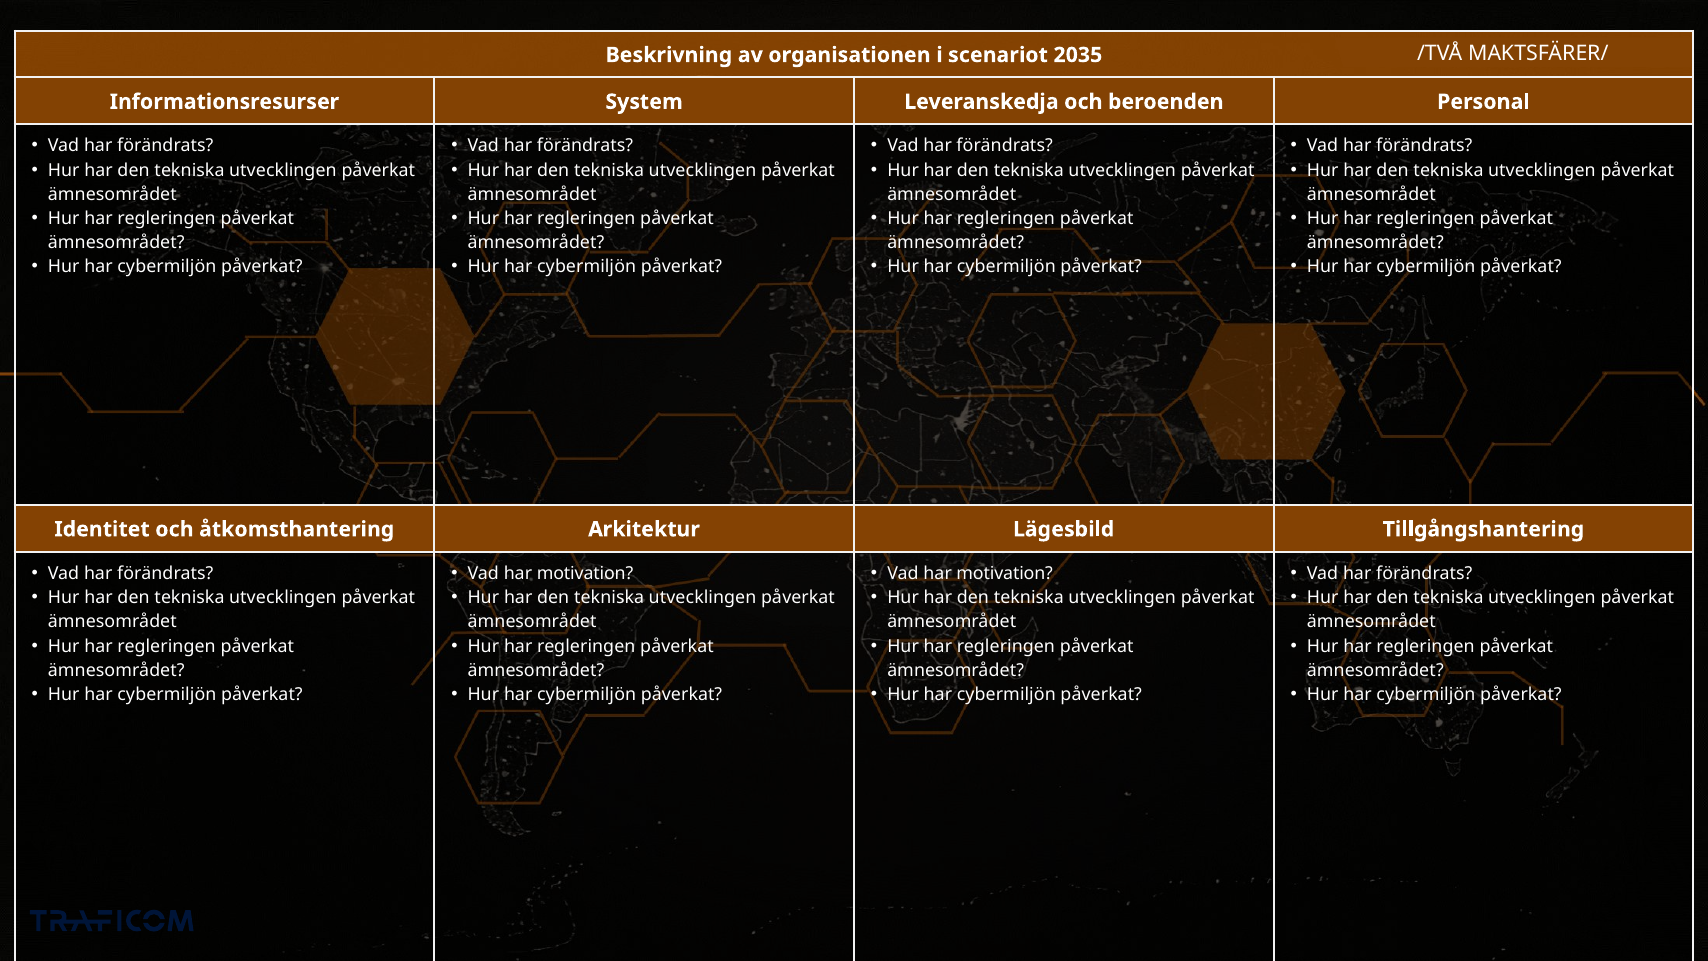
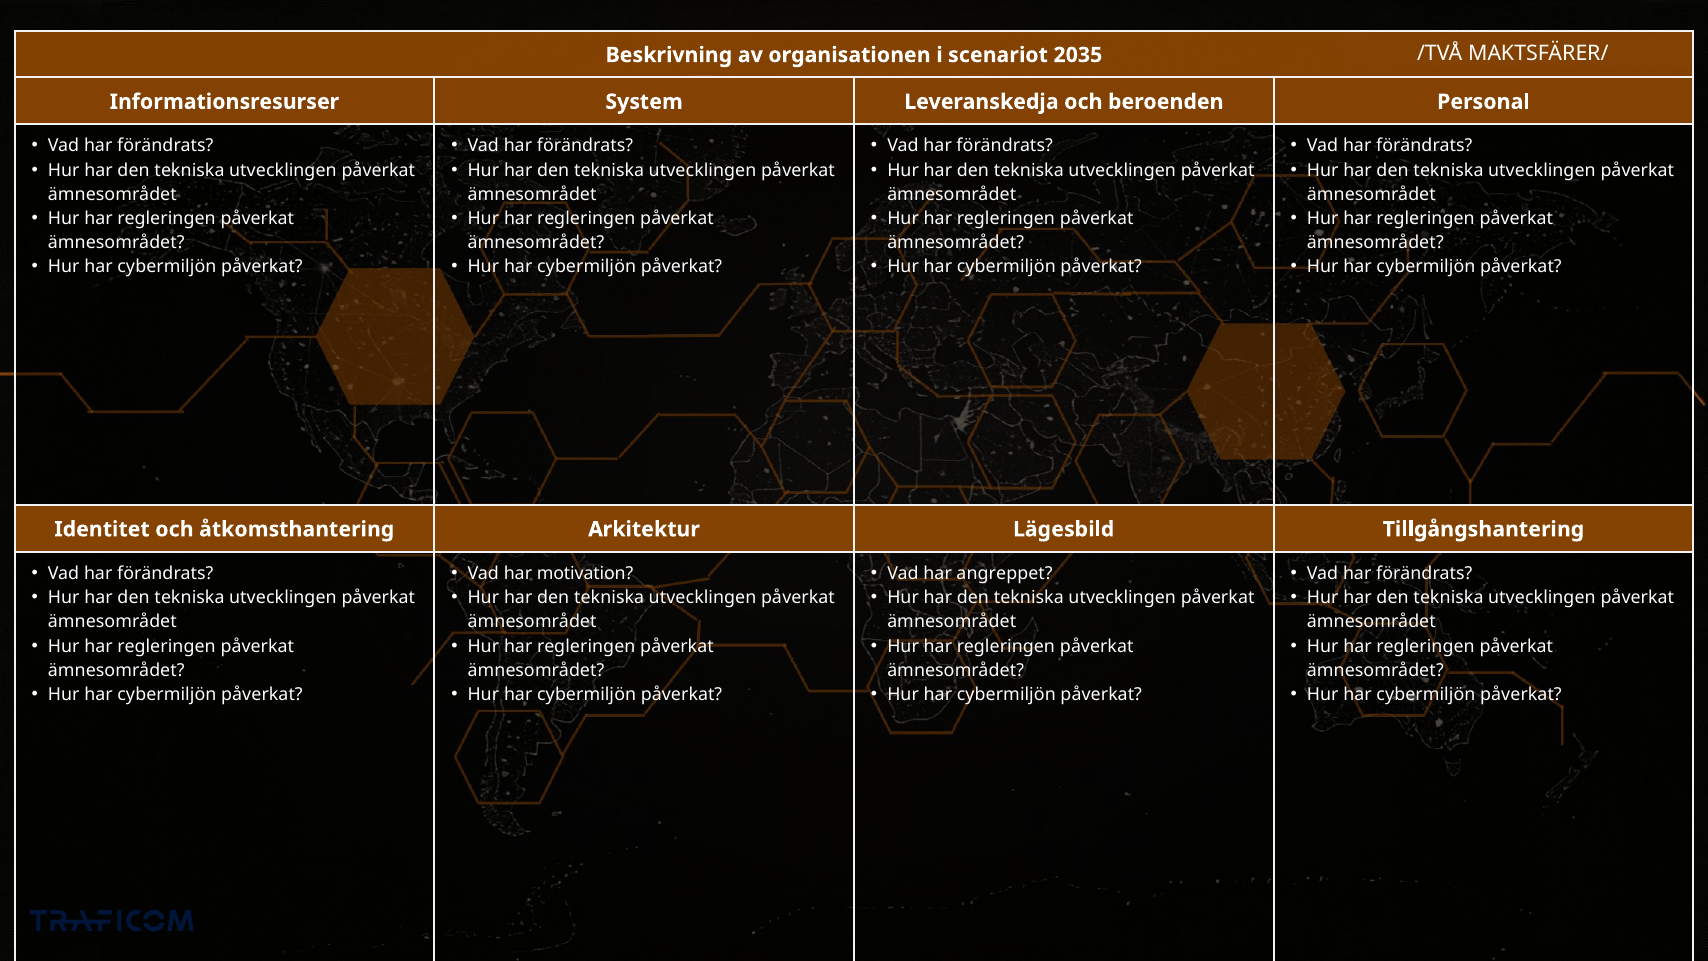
motivation: motivation -> angreppet (1005, 573)
